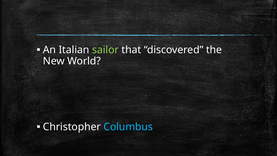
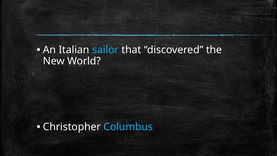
sailor colour: light green -> light blue (105, 50)
